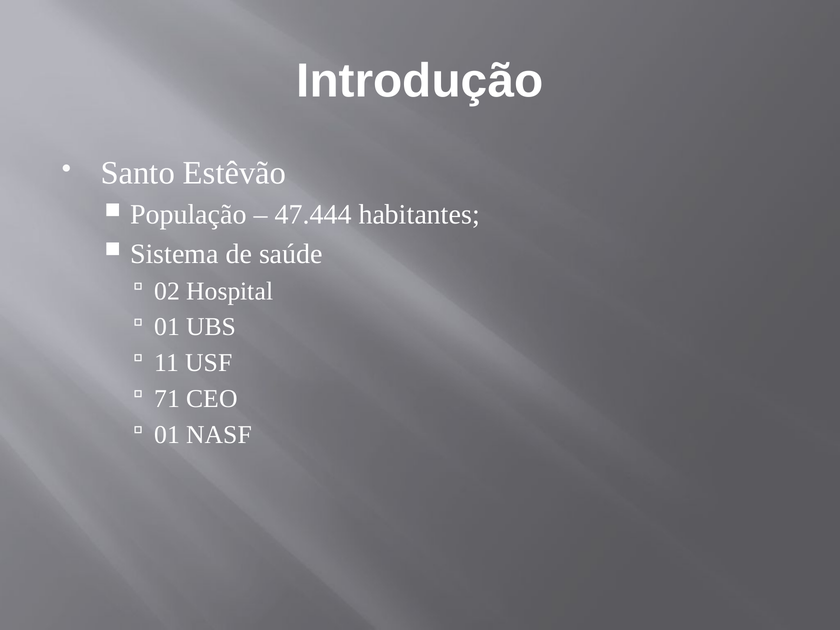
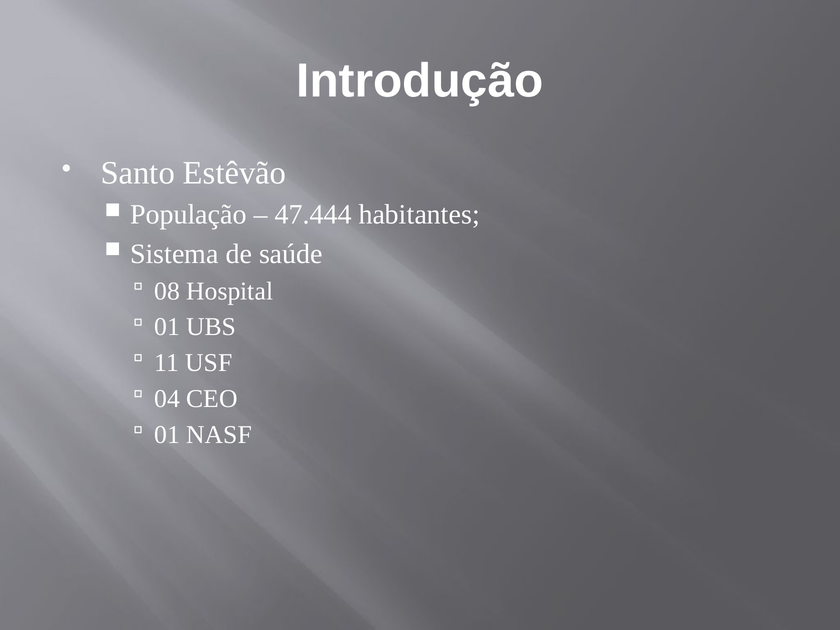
02: 02 -> 08 (167, 291)
71: 71 -> 04 (167, 399)
